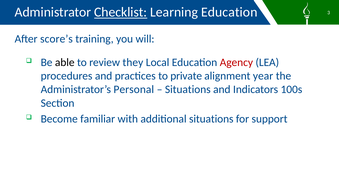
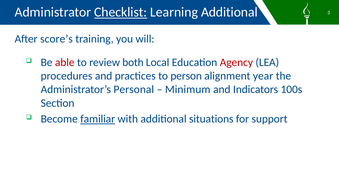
Learning Education: Education -> Additional (229, 12)
able colour: black -> red (65, 62)
they: they -> both (133, 62)
private: private -> person (186, 76)
Situations: Situations -> Minimum (188, 89)
familiar underline: none -> present (98, 119)
